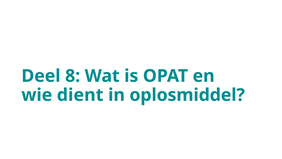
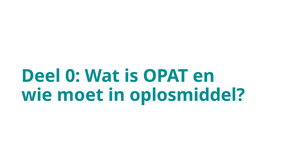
8: 8 -> 0 (73, 76)
dient: dient -> moet (80, 95)
